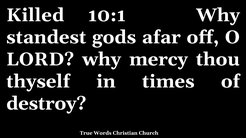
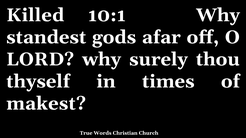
mercy: mercy -> surely (158, 59)
destroy: destroy -> makest (46, 104)
